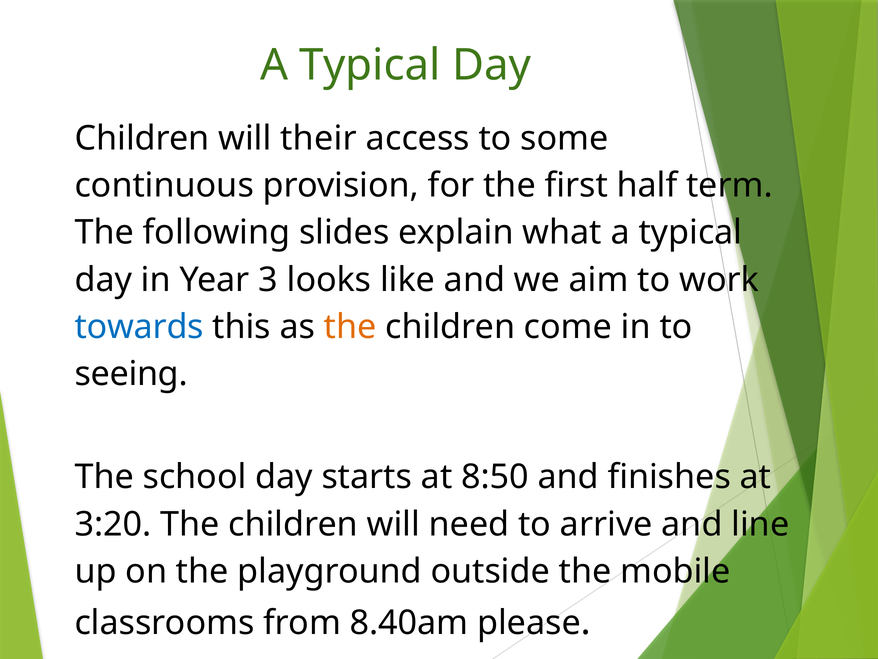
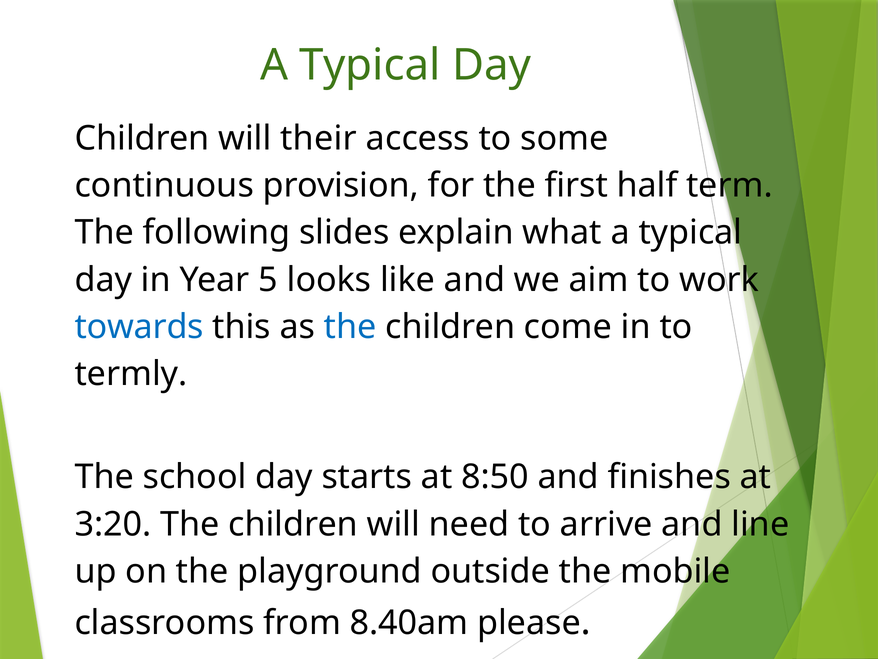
3: 3 -> 5 (268, 280)
the colour: orange -> blue (350, 327)
seeing: seeing -> termly (131, 374)
